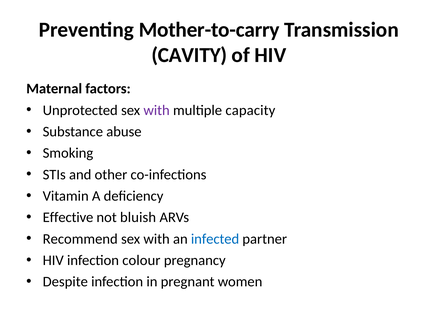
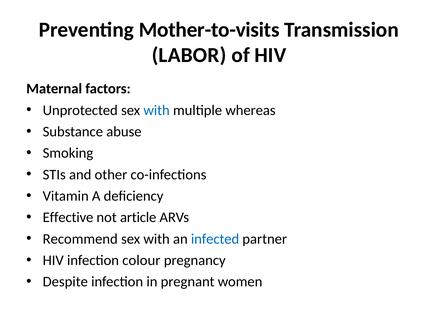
Mother-to-carry: Mother-to-carry -> Mother-to-visits (209, 30)
CAVITY: CAVITY -> LABOR (189, 55)
with colour: purple -> blue (157, 110)
capacity: capacity -> whereas (250, 110)
bluish: bluish -> article (138, 217)
